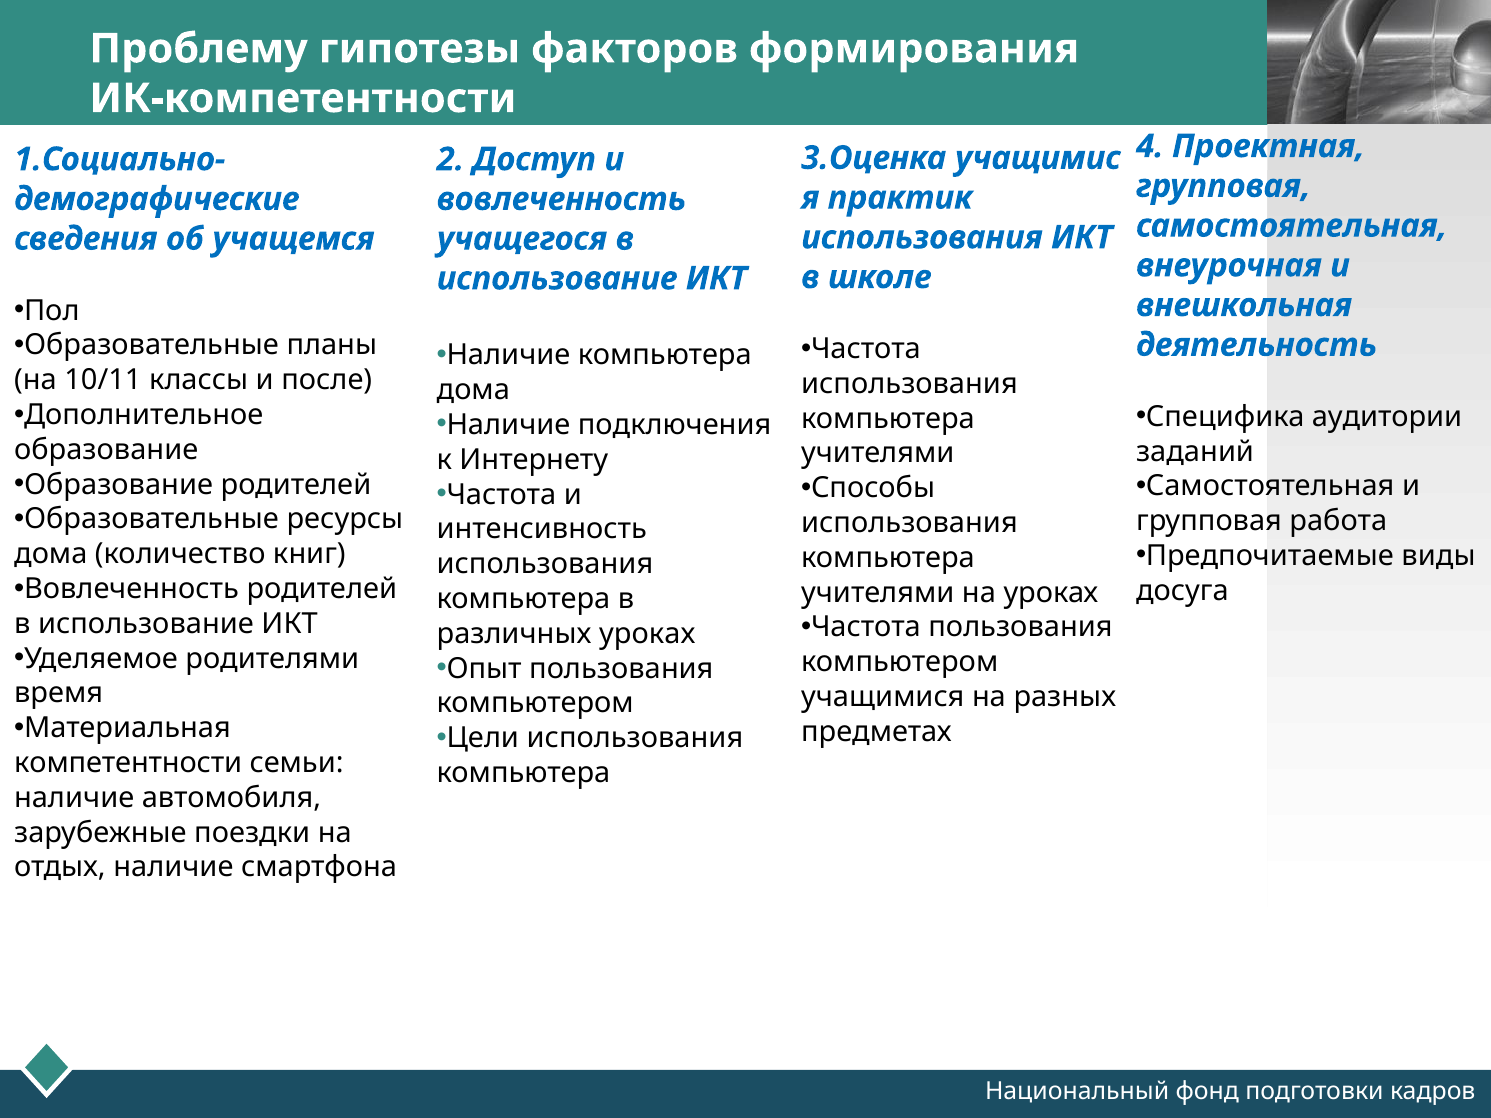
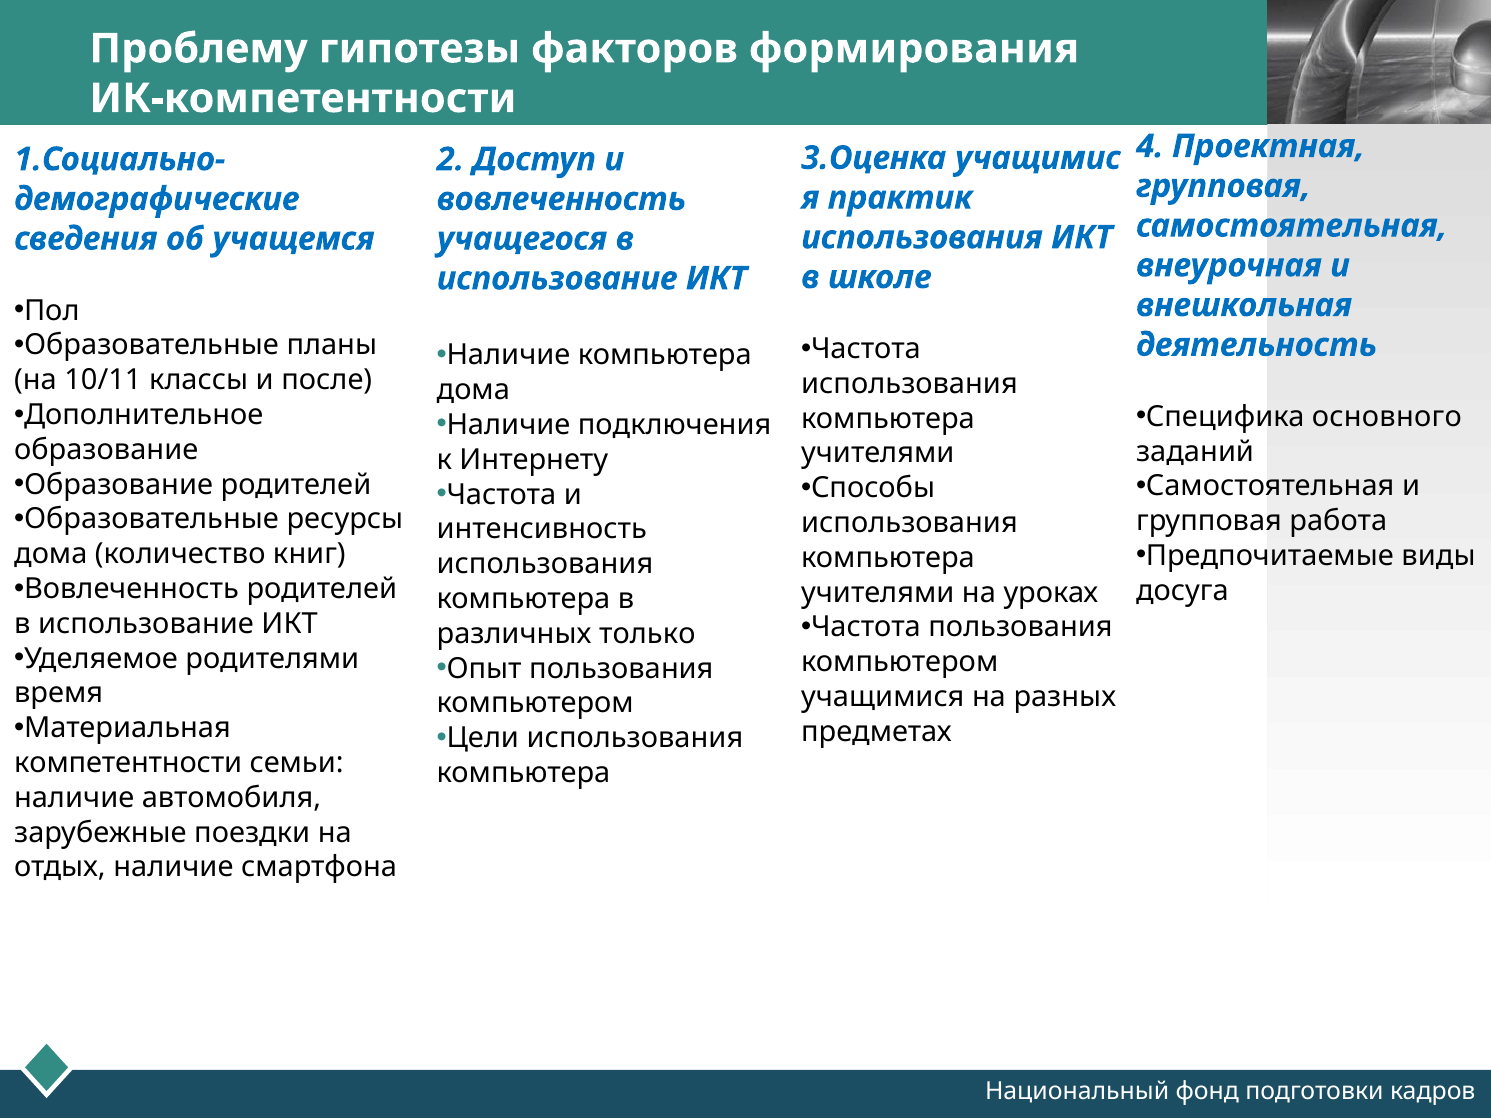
аудитории: аудитории -> основного (1387, 417)
различных уроках: уроках -> только (647, 634)
